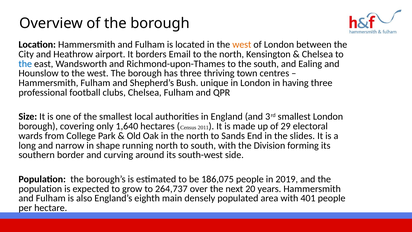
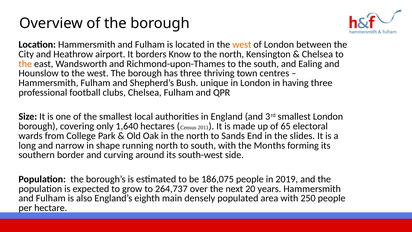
Email: Email -> Know (180, 54)
the colour: blue -> orange (25, 64)
29: 29 -> 65 (286, 126)
Division: Division -> Months (269, 145)
401: 401 -> 250 (308, 198)
